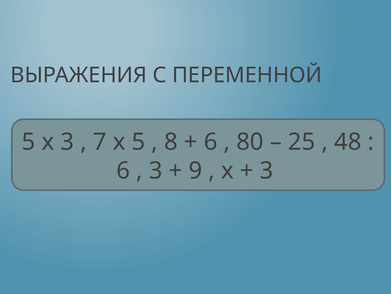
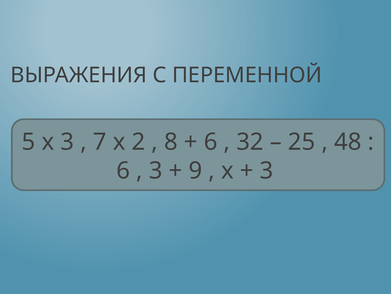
x 5: 5 -> 2 (138, 142)
80: 80 -> 32 (250, 142)
